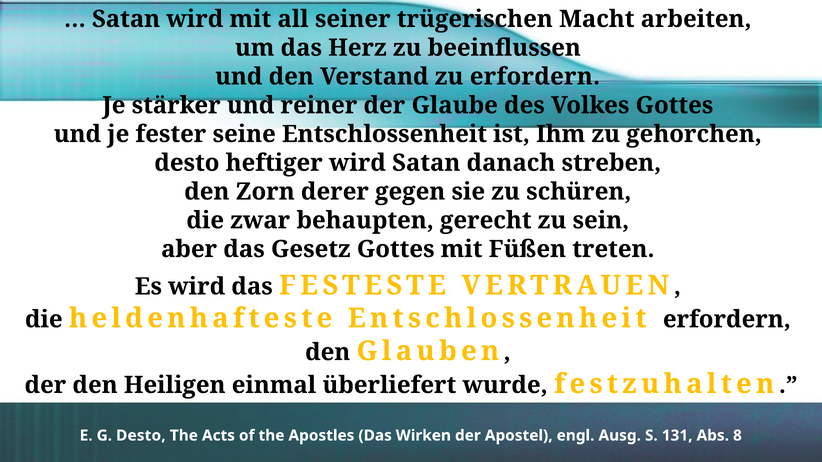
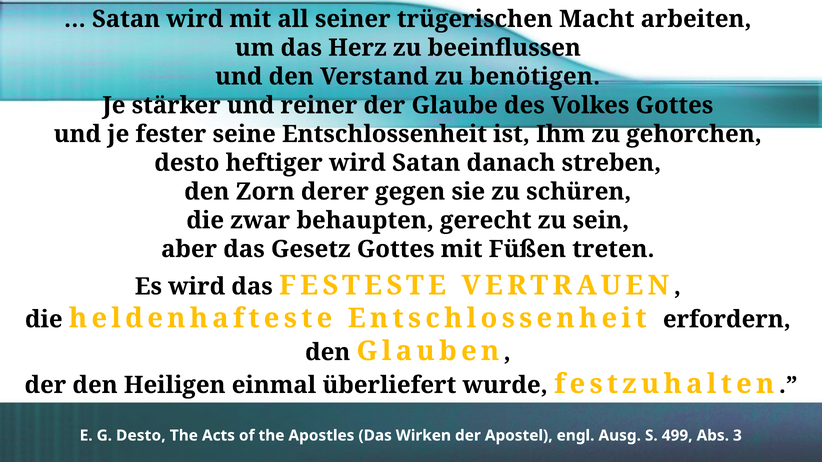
zu erfordern: erfordern -> benötigen (535, 77)
131: 131 -> 499 (677, 436)
8: 8 -> 3 (737, 436)
